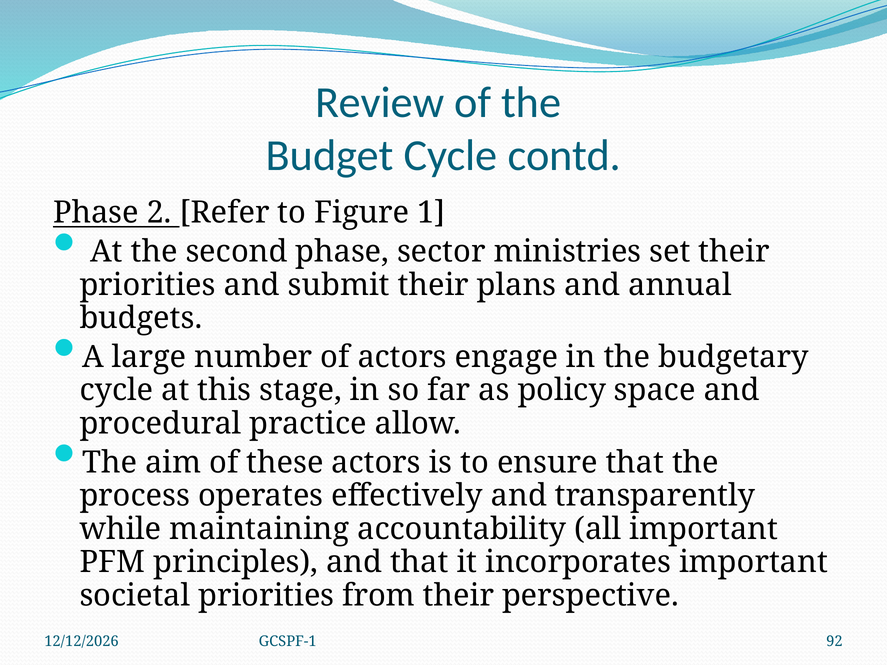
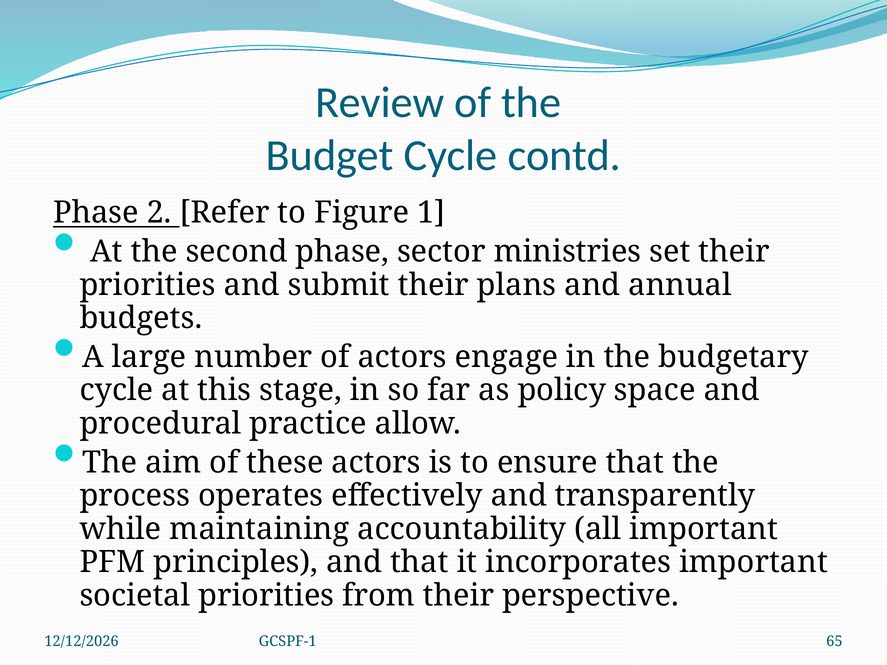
92: 92 -> 65 (834, 642)
